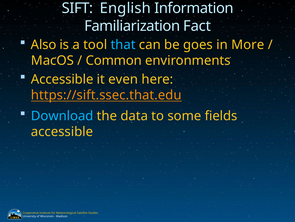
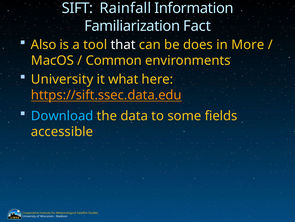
English: English -> Rainfall (125, 8)
that colour: light blue -> white (123, 45)
goes: goes -> does (198, 45)
Accessible: Accessible -> University (62, 79)
even: even -> what (123, 79)
https://sift.ssec.that.edu: https://sift.ssec.that.edu -> https://sift.ssec.data.edu (106, 95)
